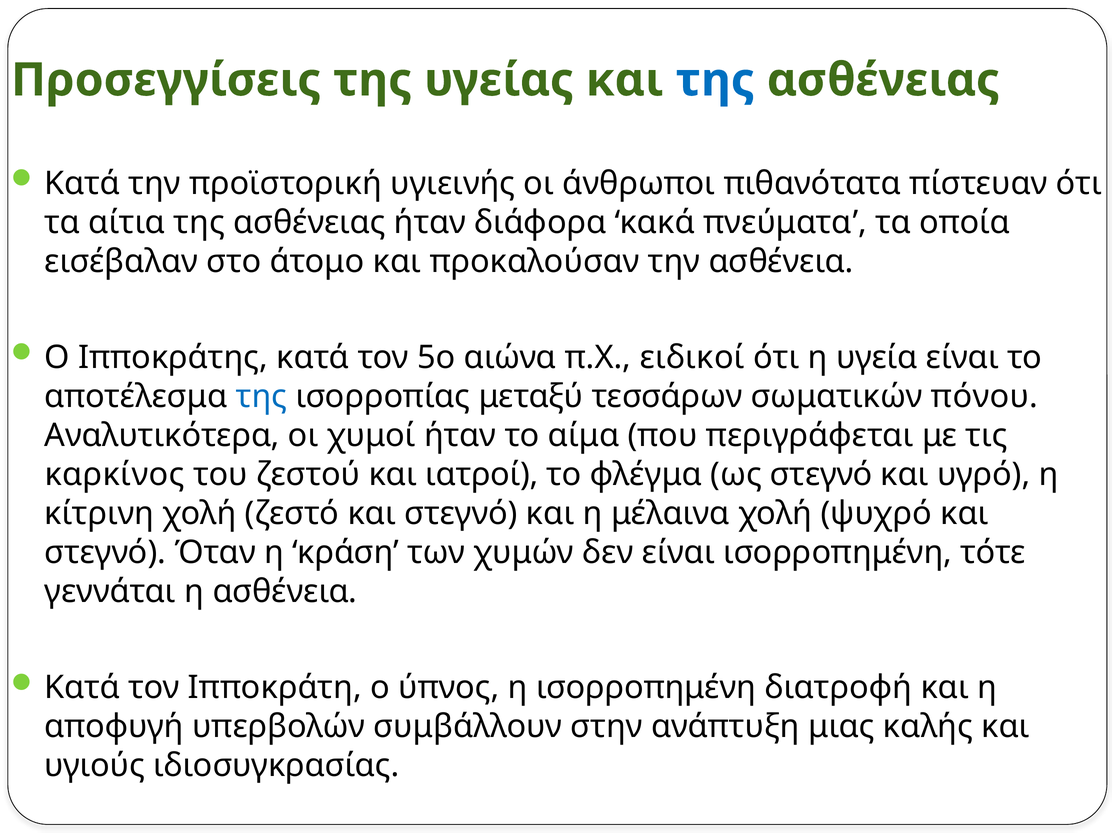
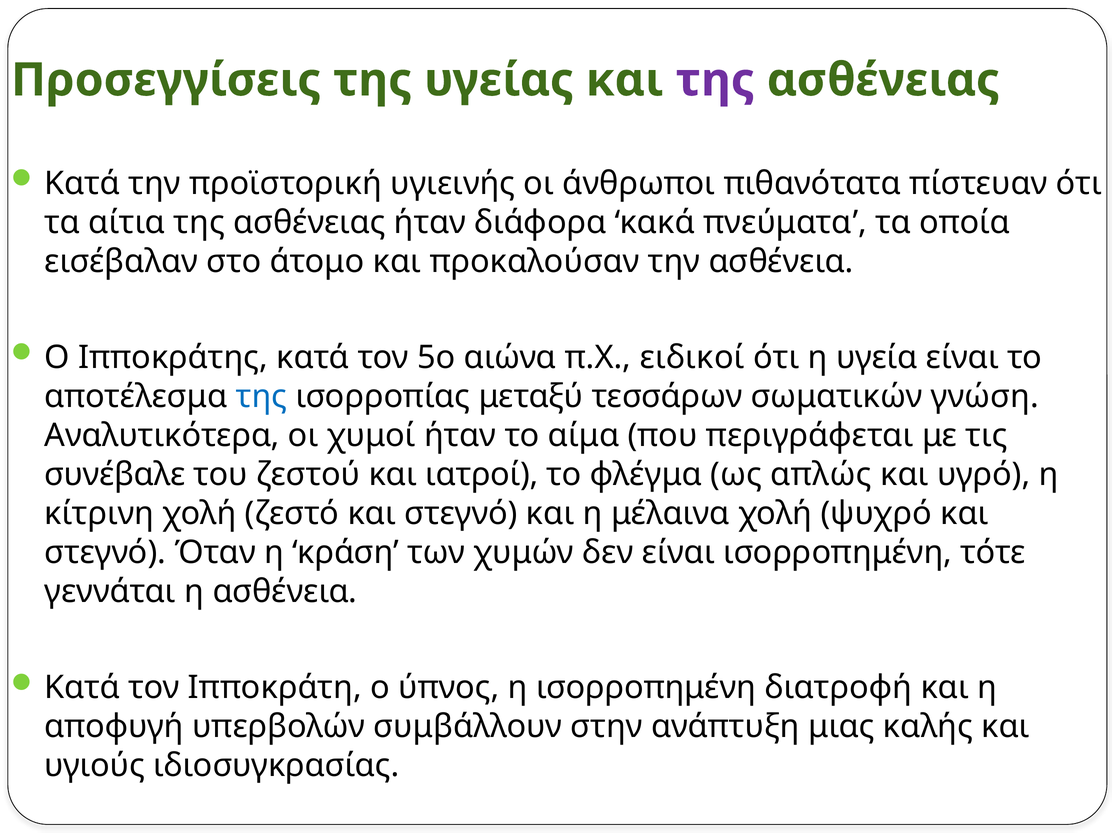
της colour: blue -> purple (715, 80)
πόνου: πόνου -> γνώση (985, 397)
καρκίνος: καρκίνος -> συνέβαλε (115, 475)
ως στεγνό: στεγνό -> απλώς (821, 475)
